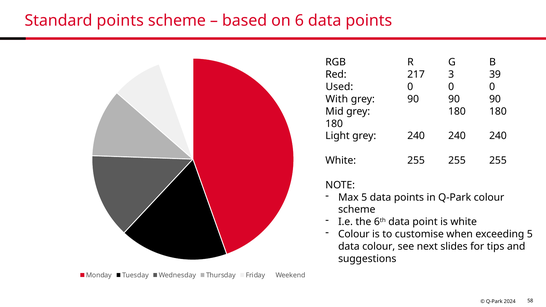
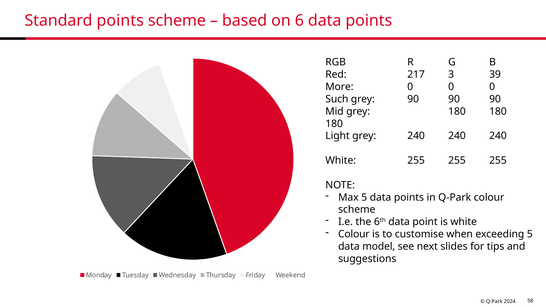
Used: Used -> More (339, 87)
With: With -> Such (337, 99)
data colour: colour -> model (379, 247)
